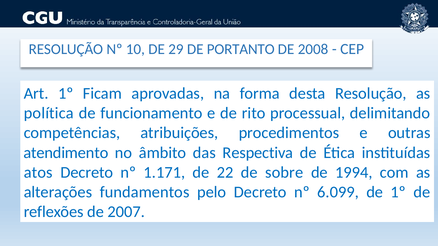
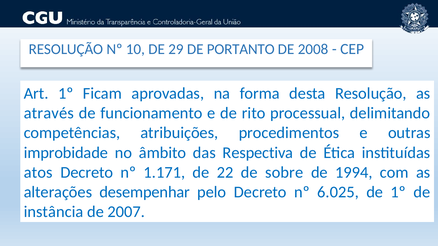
política: política -> através (49, 113)
atendimento: atendimento -> improbidade (66, 153)
fundamentos: fundamentos -> desempenhar (145, 192)
6.099: 6.099 -> 6.025 (338, 192)
reflexões: reflexões -> instância (54, 212)
